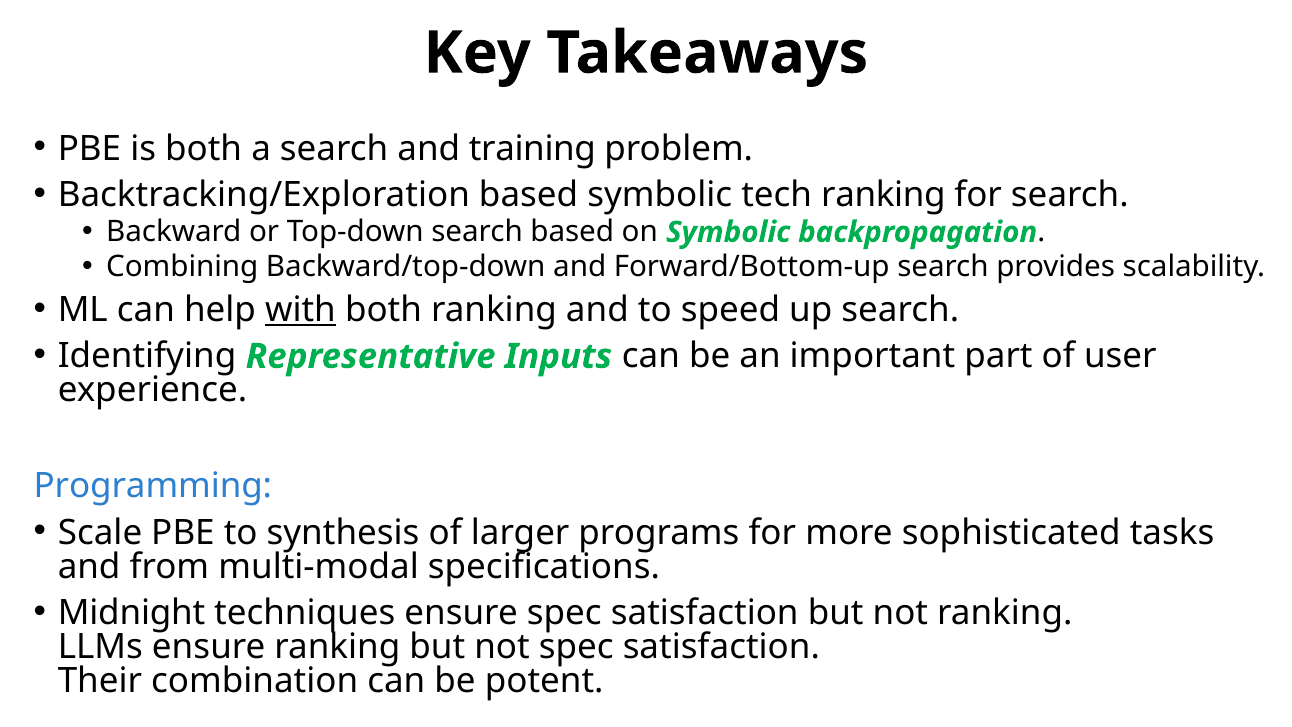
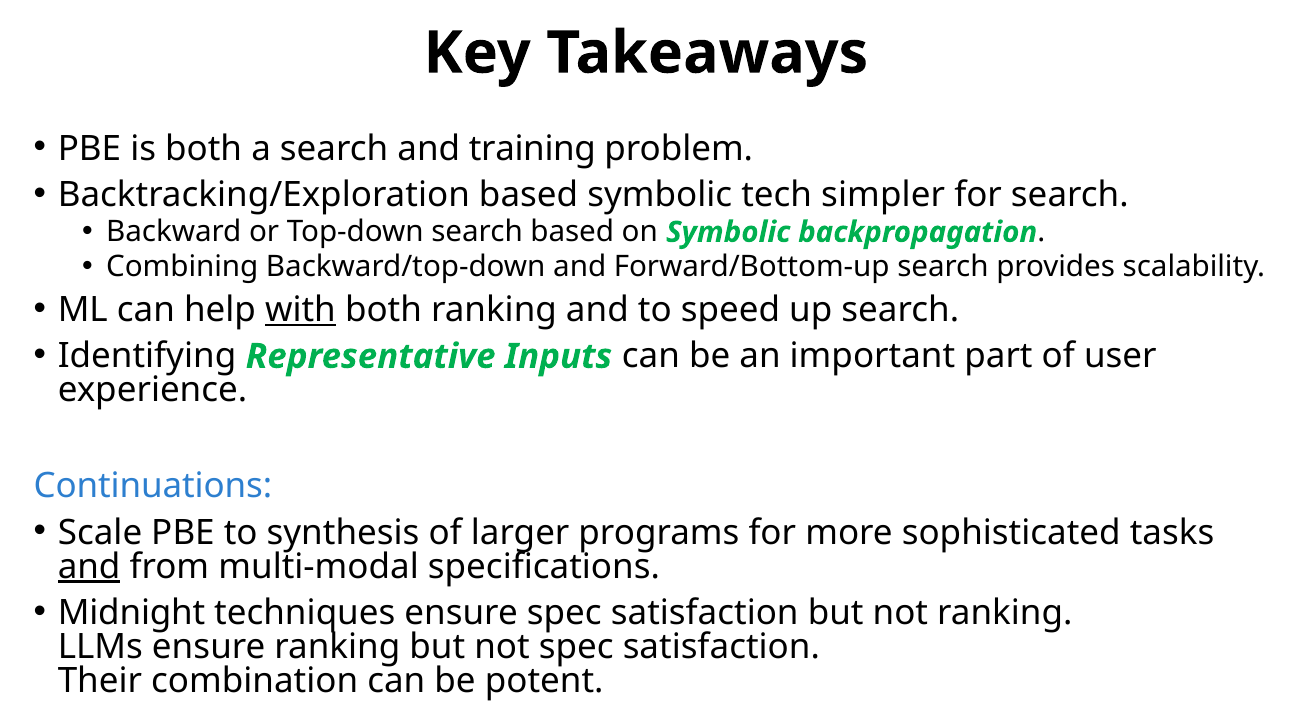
tech ranking: ranking -> simpler (883, 194)
Programming: Programming -> Continuations (153, 486)
and underline: none -> present (89, 566)
